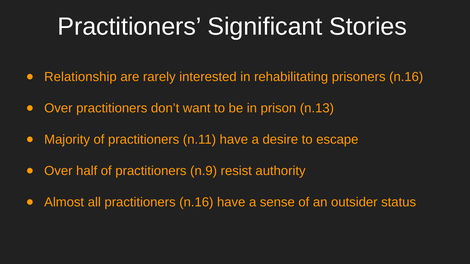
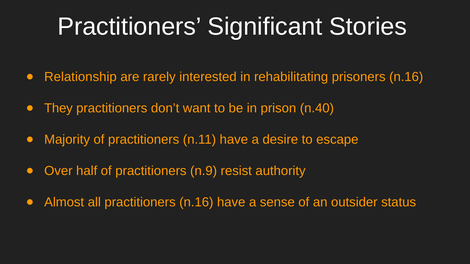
Over: Over -> They (58, 108)
n.13: n.13 -> n.40 (317, 108)
